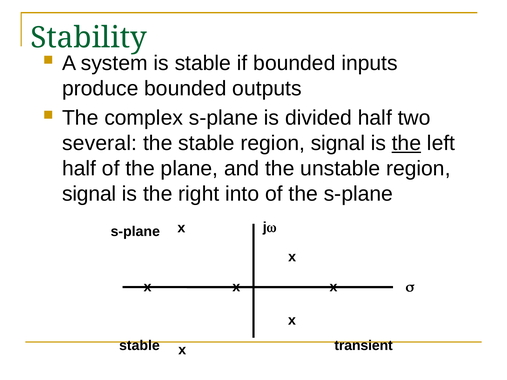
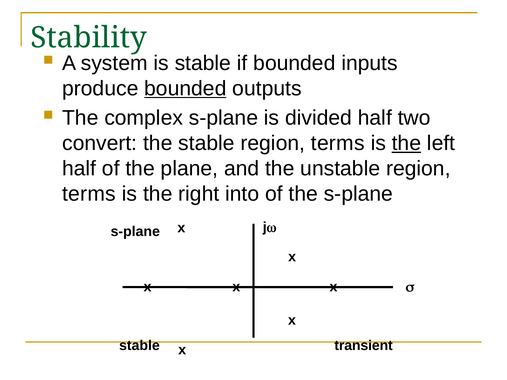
bounded underline: none -> present (185, 89)
several: several -> convert (100, 143)
stable region signal: signal -> terms (338, 143)
signal: signal -> terms (89, 194)
